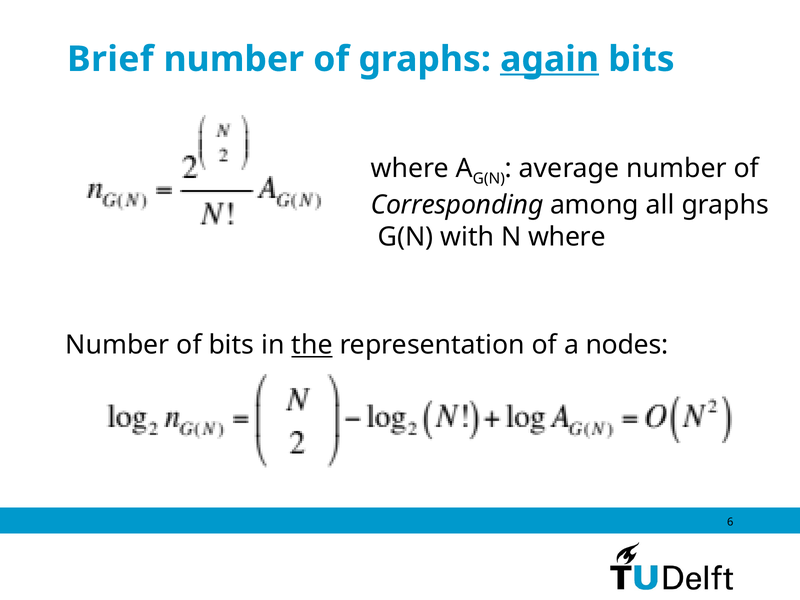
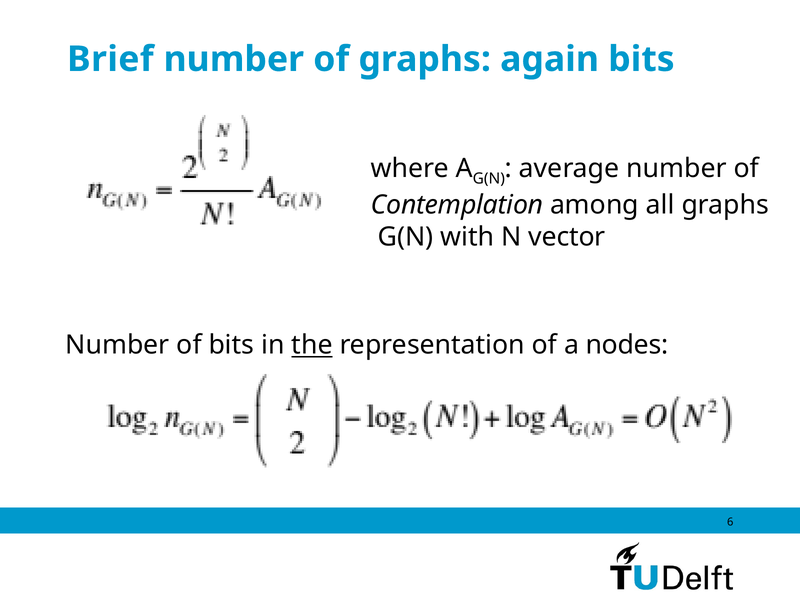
again underline: present -> none (550, 59)
Corresponding: Corresponding -> Contemplation (457, 205)
N where: where -> vector (567, 237)
